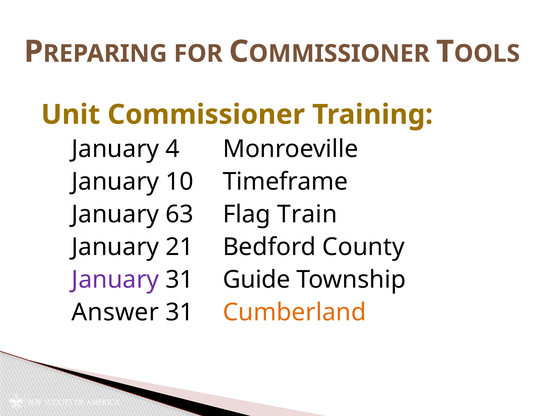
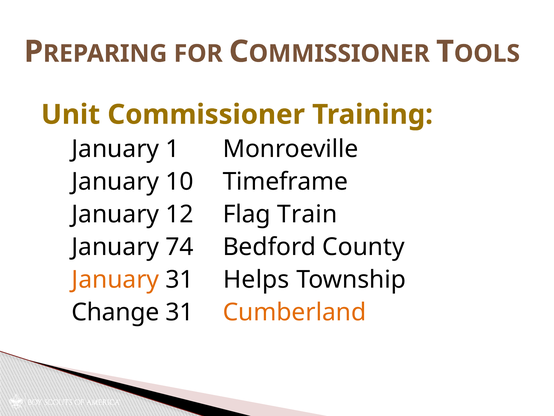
4: 4 -> 1 (173, 149)
63: 63 -> 12 (180, 214)
21: 21 -> 74 (180, 247)
January colour: purple -> orange (115, 279)
Guide: Guide -> Helps (256, 279)
Answer: Answer -> Change (115, 312)
